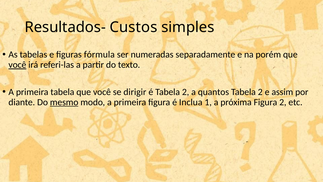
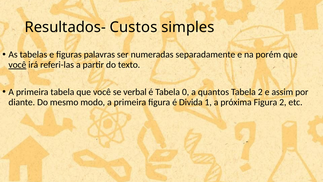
fórmula: fórmula -> palavras (99, 55)
dirigir: dirigir -> verbal (135, 92)
é Tabela 2: 2 -> 0 (186, 92)
mesmo underline: present -> none (64, 102)
Inclua: Inclua -> Divida (191, 102)
